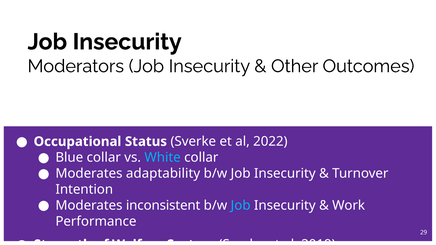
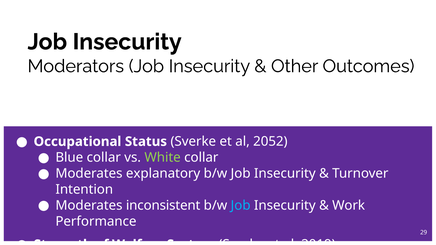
2022: 2022 -> 2052 (270, 142)
White colour: light blue -> light green (163, 158)
adaptability: adaptability -> explanatory (163, 174)
